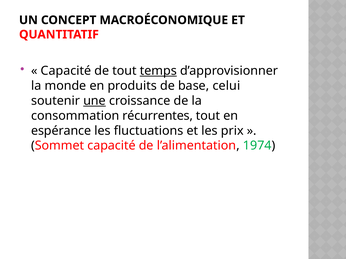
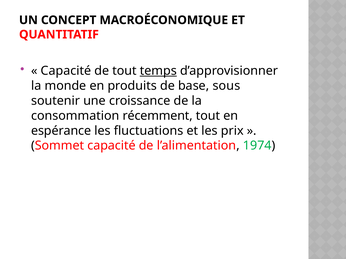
celui: celui -> sous (226, 86)
une underline: present -> none (95, 101)
récurrentes: récurrentes -> récemment (158, 116)
